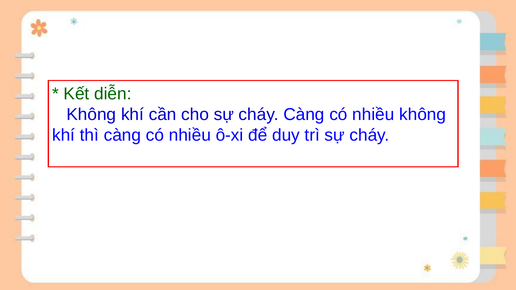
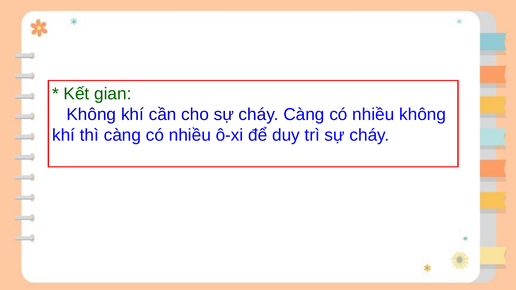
diễn: diễn -> gian (113, 94)
